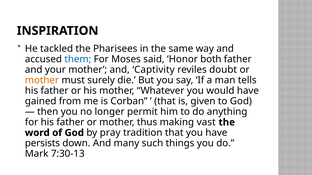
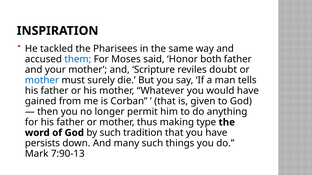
Captivity: Captivity -> Scripture (154, 70)
mother colour: orange -> blue (42, 80)
vast: vast -> type (206, 123)
by pray: pray -> such (110, 133)
7:30-13: 7:30-13 -> 7:90-13 (68, 154)
